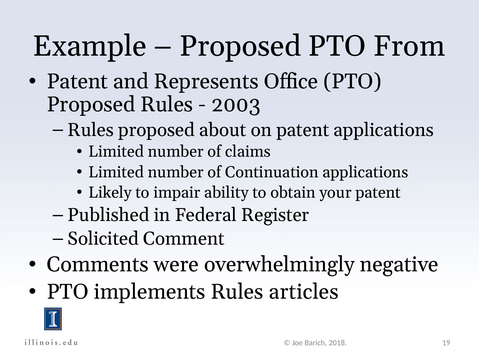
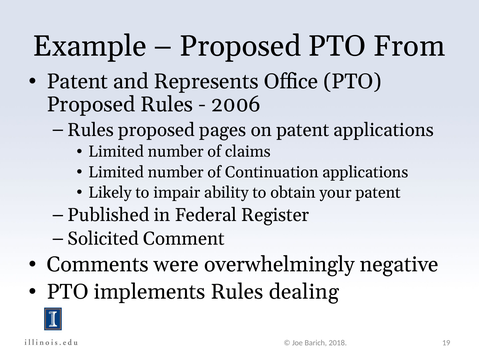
2003: 2003 -> 2006 (236, 105)
about: about -> pages (223, 130)
articles: articles -> dealing (304, 292)
